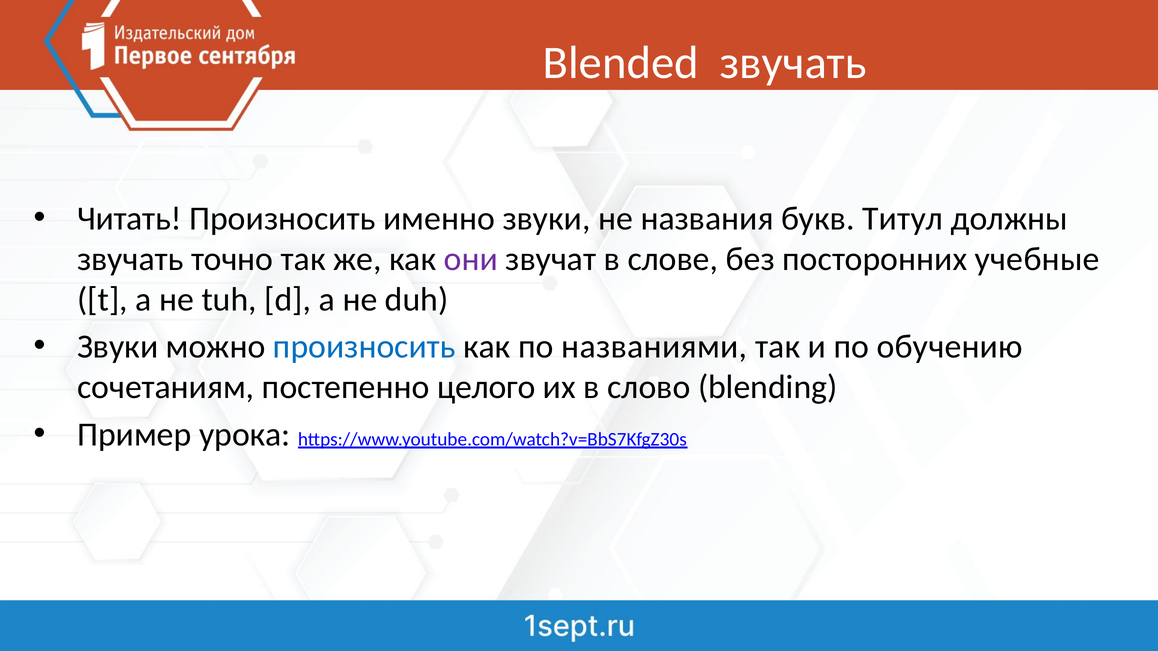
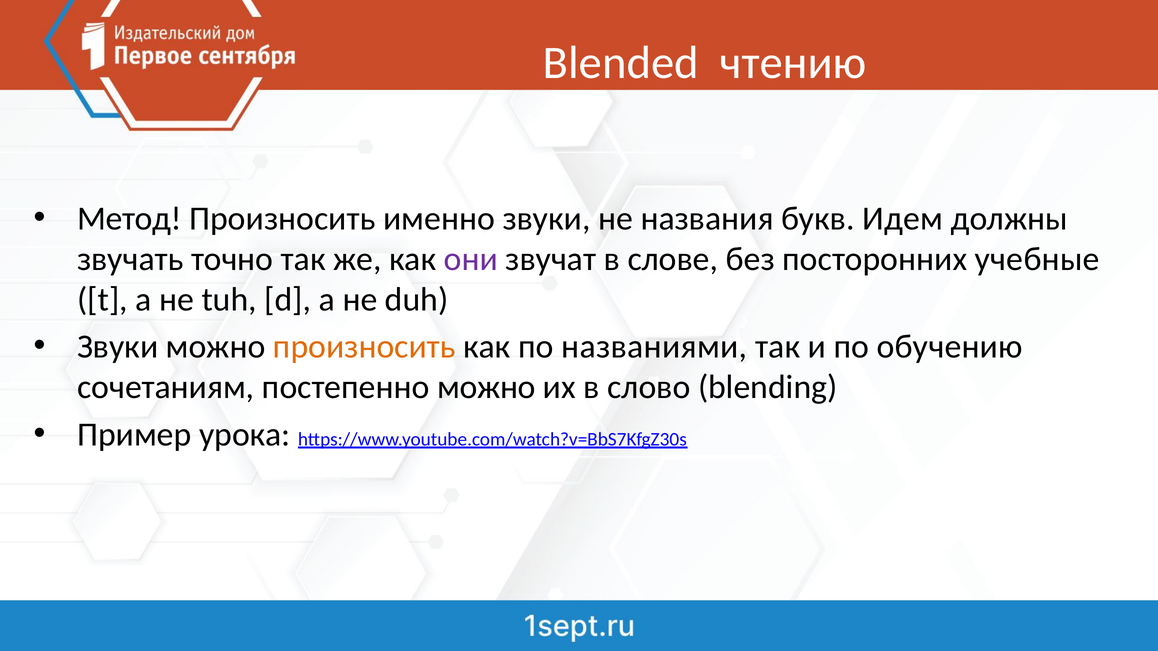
Blended звучать: звучать -> чтению (793, 63)
Читать: Читать -> Метод (130, 219)
Титул: Титул -> Идем (903, 219)
произносить colour: blue -> orange (364, 347)
постепенно целого: целого -> можно (486, 387)
